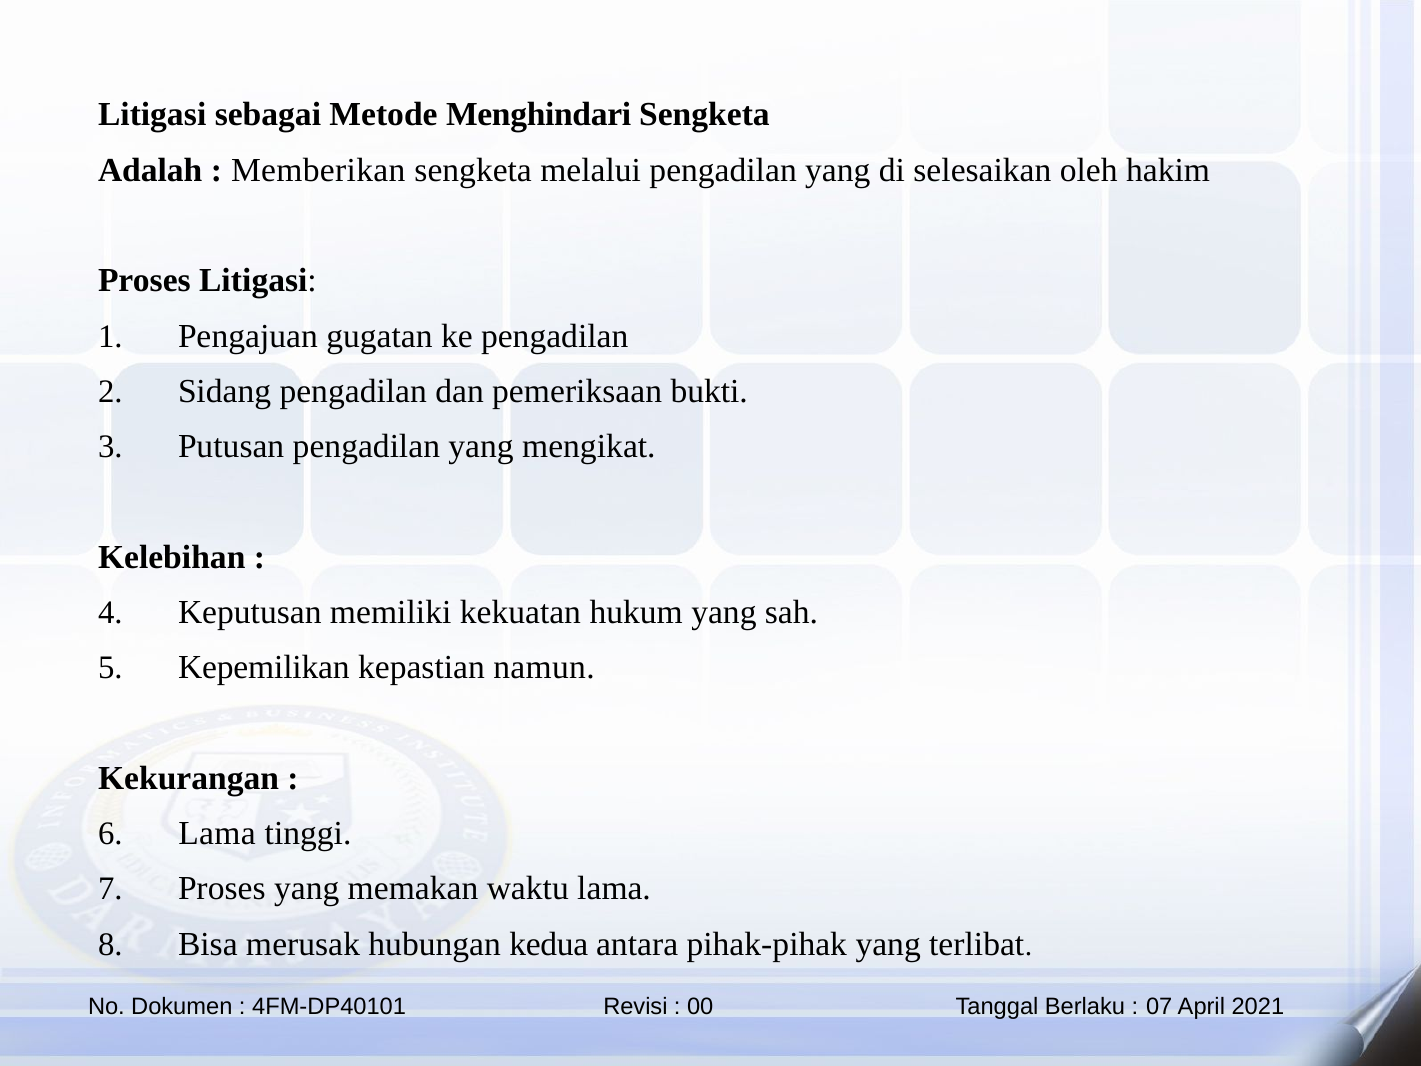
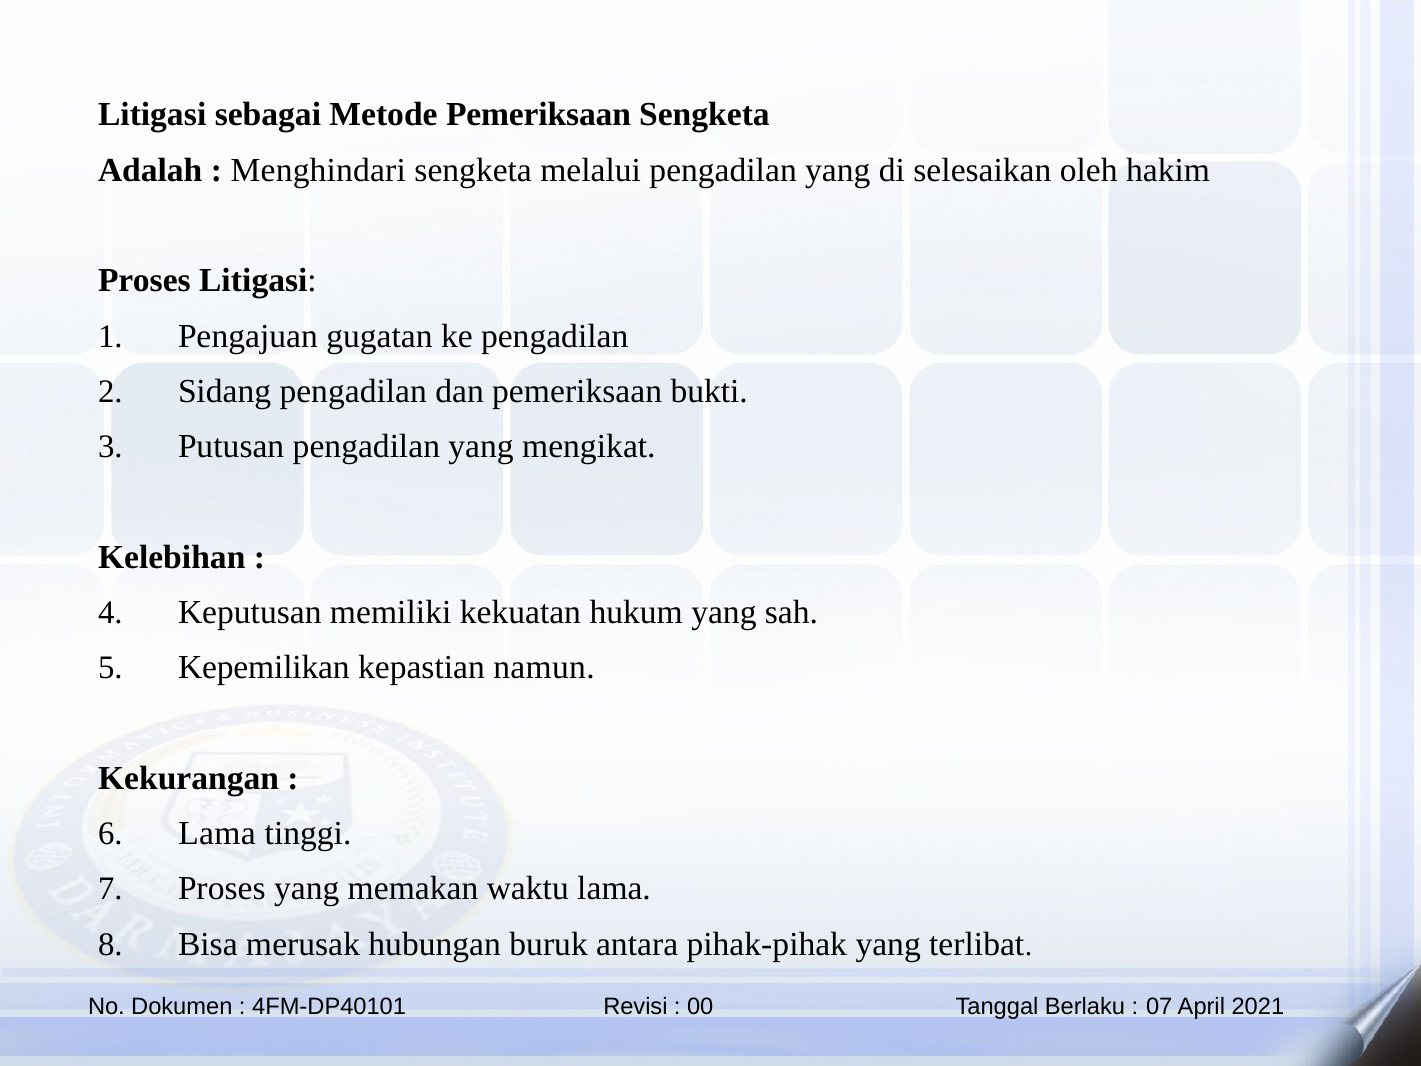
Metode Menghindari: Menghindari -> Pemeriksaan (539, 115)
Memberikan: Memberikan -> Menghindari (318, 170)
kedua: kedua -> buruk (549, 944)
